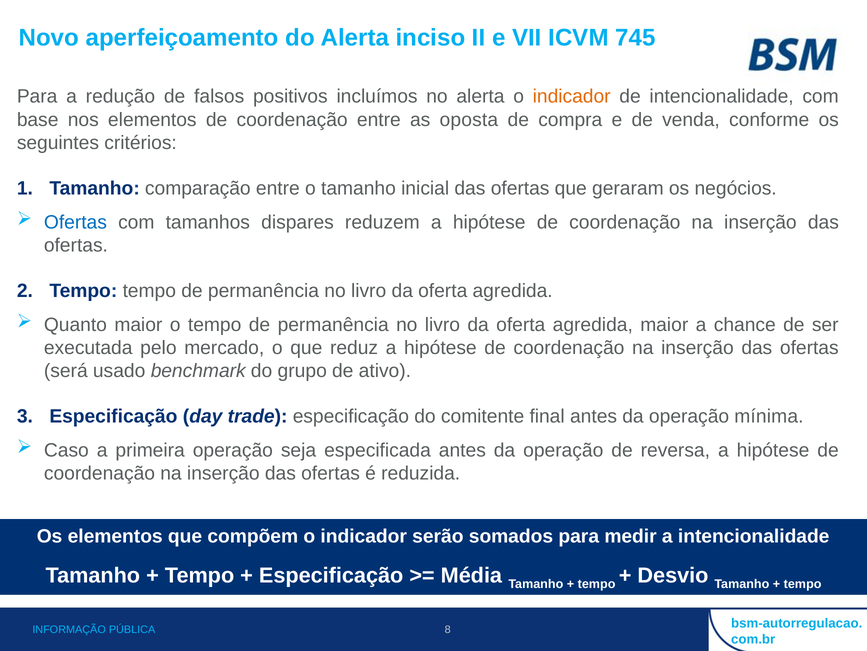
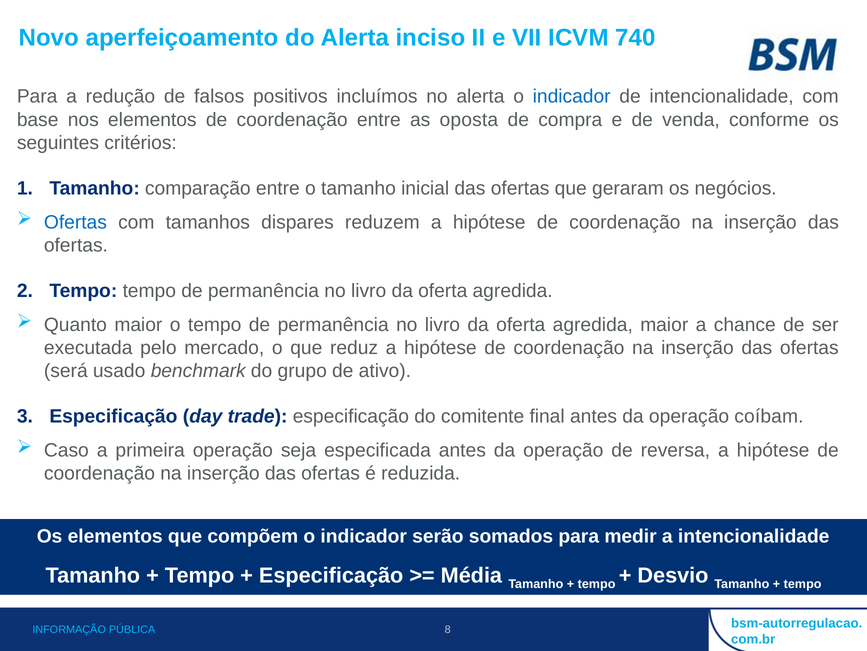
745: 745 -> 740 (635, 38)
indicador colour: orange -> blue (572, 96)
mínima: mínima -> coíbam (769, 416)
